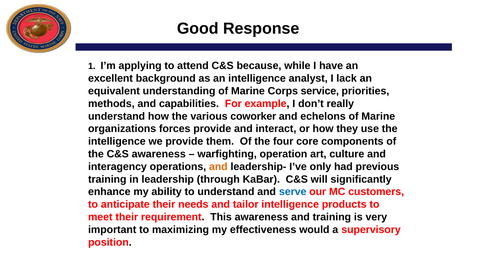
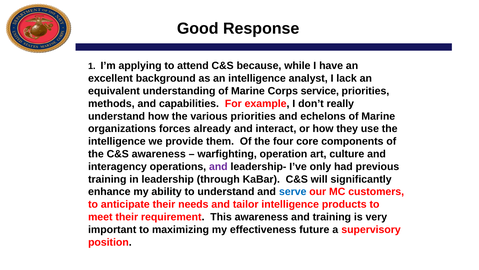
various coworker: coworker -> priorities (253, 116)
forces provide: provide -> already (212, 129)
and colour: orange -> purple (218, 166)
would: would -> future (314, 229)
